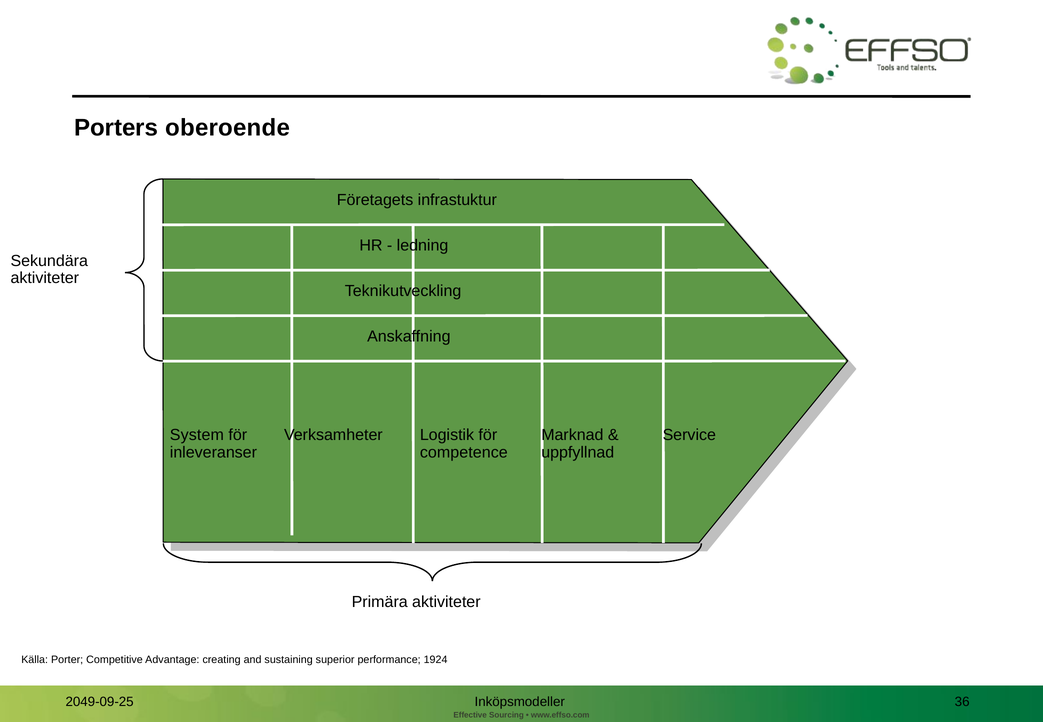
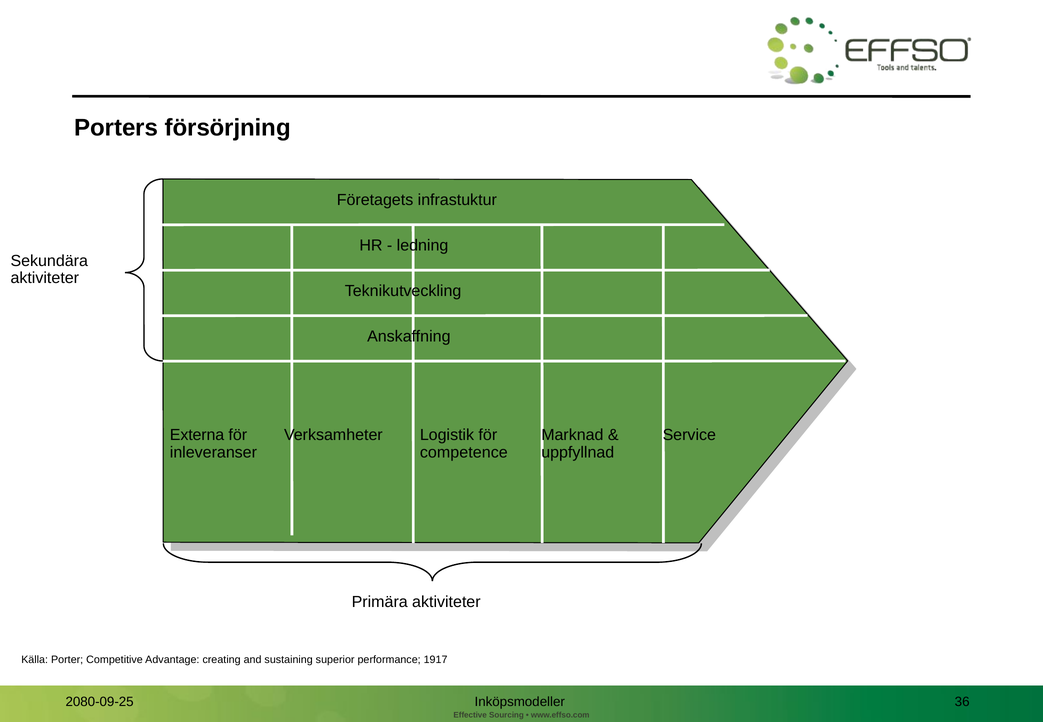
oberoende: oberoende -> försörjning (228, 128)
System: System -> Externa (197, 435)
1924: 1924 -> 1917 (436, 660)
2049-09-25: 2049-09-25 -> 2080-09-25 (100, 702)
